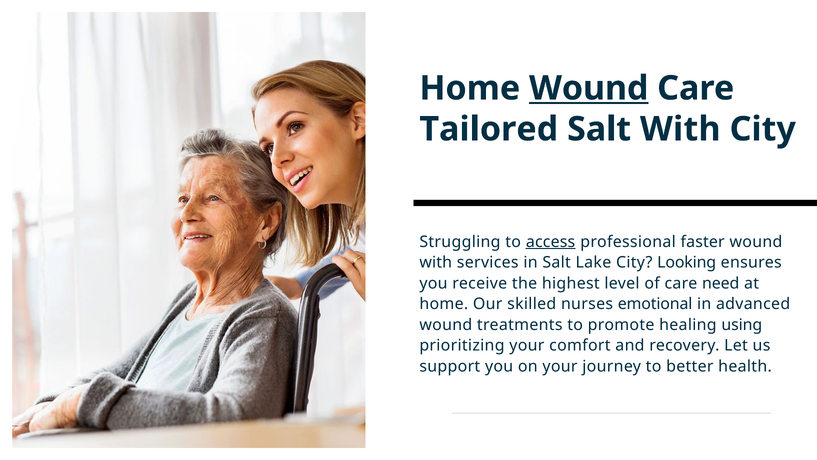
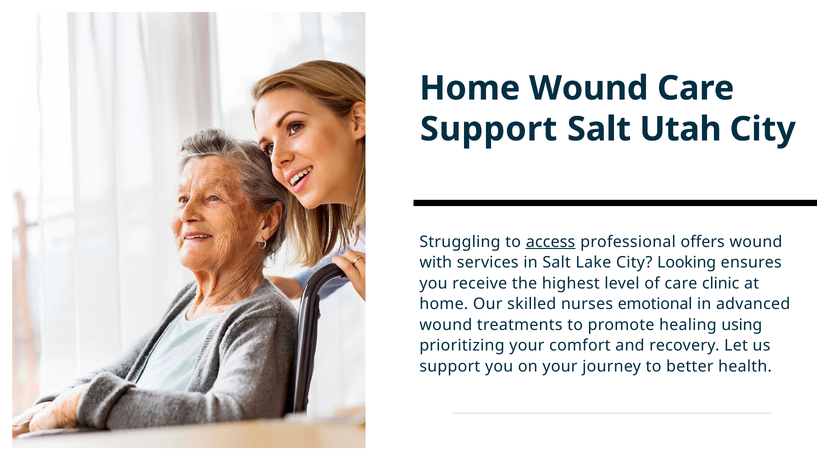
Wound underline: present -> none (589, 88)
Tailored: Tailored -> Support (489, 129)
Salt With: With -> Utah (681, 129)
faster: faster -> offers (703, 242)
need: need -> clinic (721, 283)
